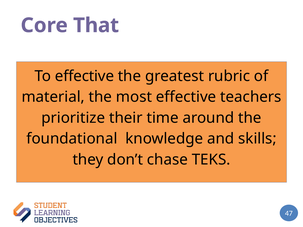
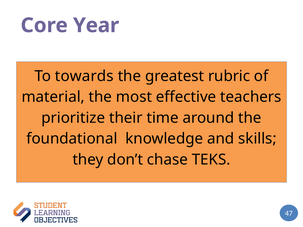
That: That -> Year (96, 25)
To effective: effective -> towards (84, 76)
